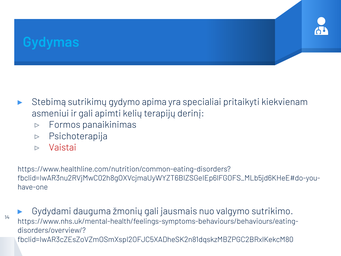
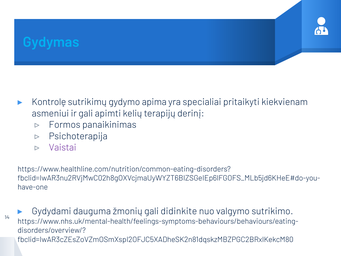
Stebimą: Stebimą -> Kontrolę (49, 102)
Vaistai colour: red -> purple (63, 147)
jausmais: jausmais -> didinkite (179, 211)
